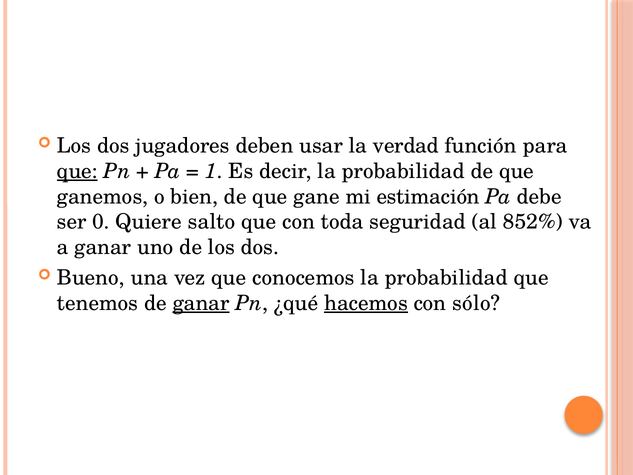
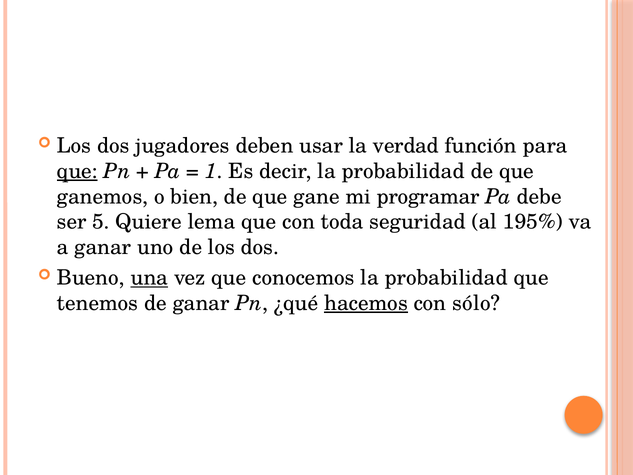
estimación: estimación -> programar (428, 196)
0: 0 -> 5 (101, 222)
salto: salto -> lema (212, 222)
852%: 852% -> 195% (533, 222)
una underline: none -> present (149, 278)
ganar underline: present -> none (201, 303)
